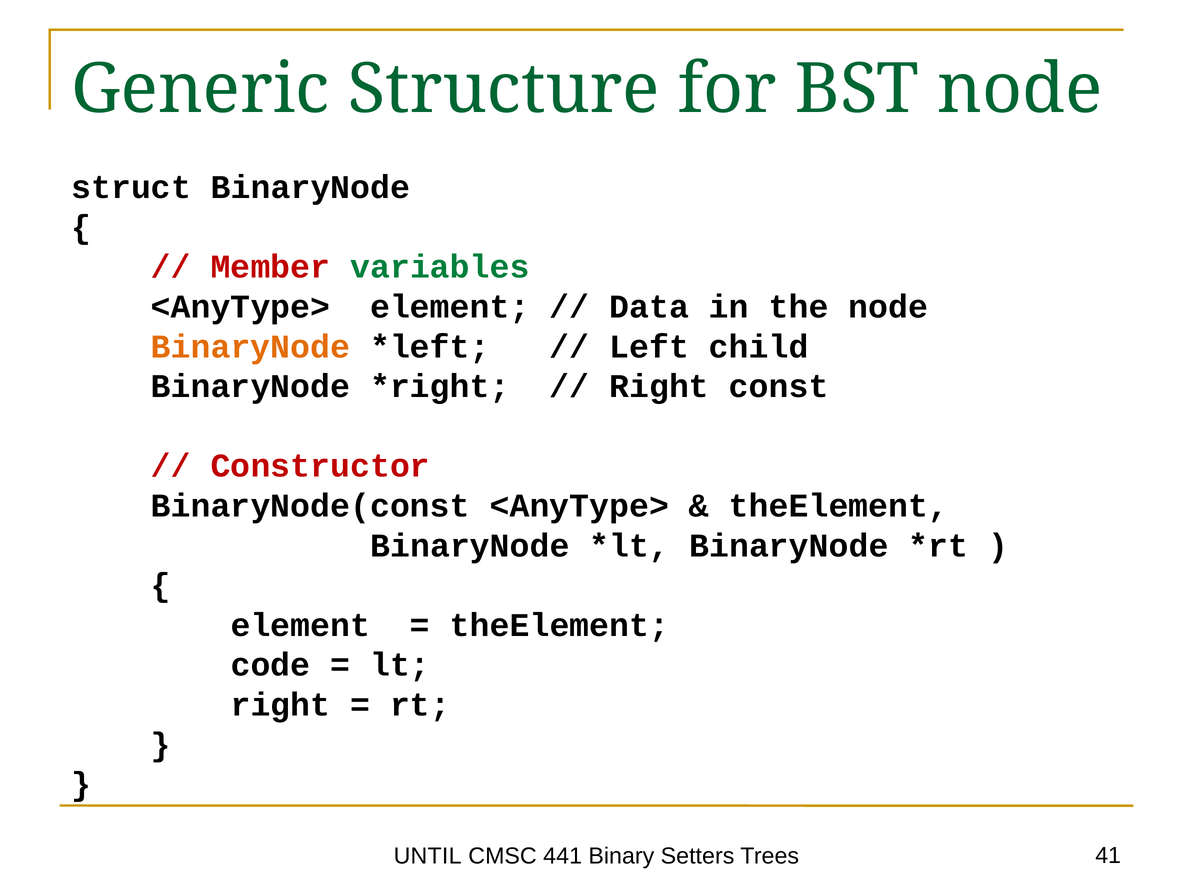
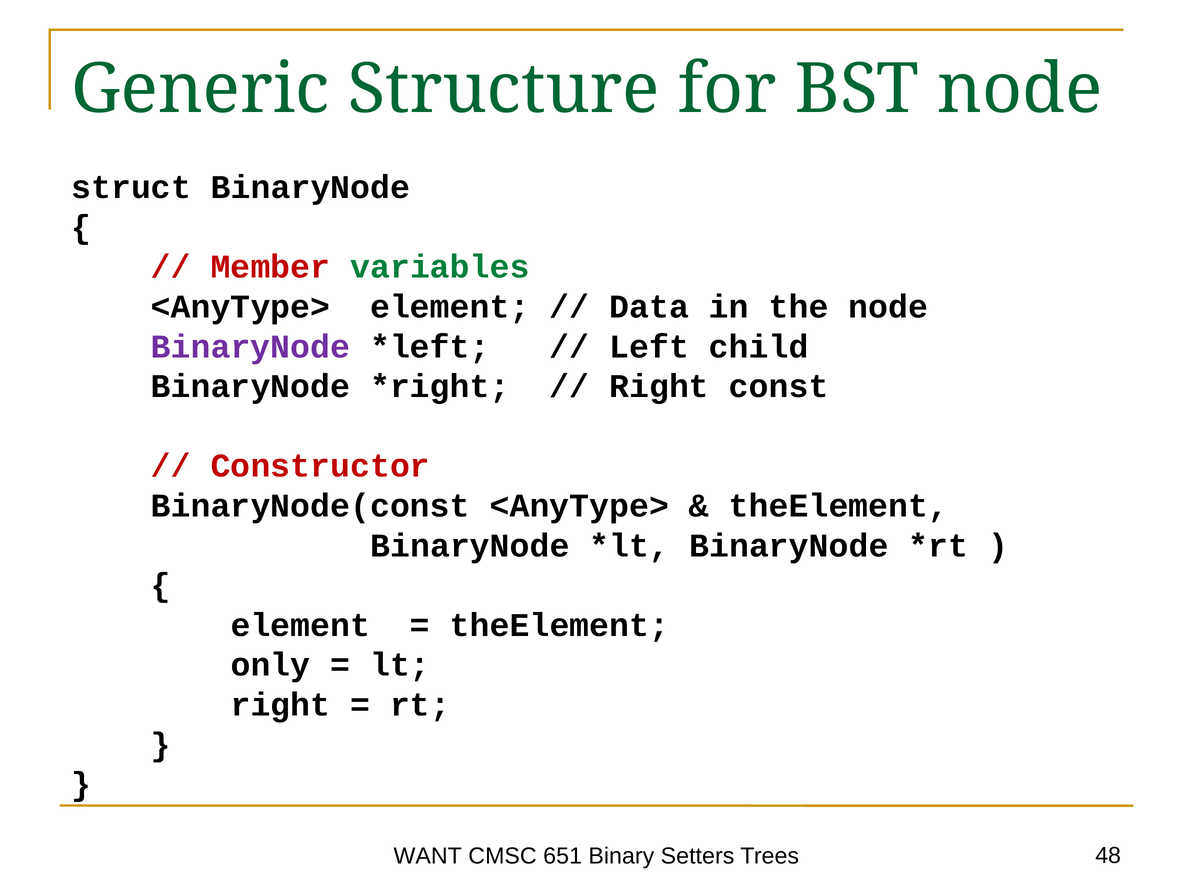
BinaryNode colour: orange -> purple (250, 347)
code: code -> only (270, 665)
UNTIL: UNTIL -> WANT (428, 856)
441: 441 -> 651 (563, 856)
41: 41 -> 48 (1108, 855)
